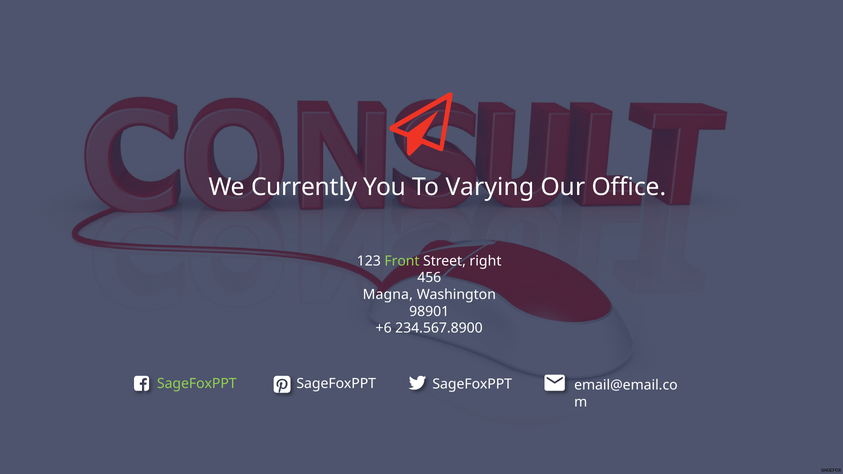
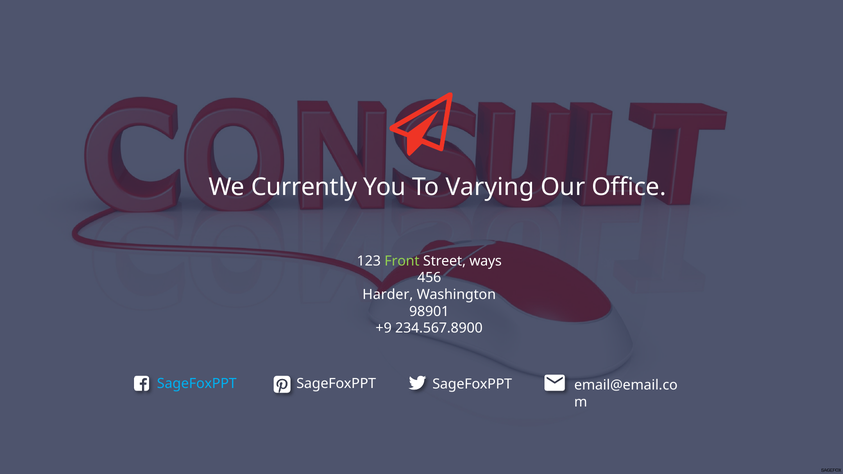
right: right -> ways (486, 261)
Magna: Magna -> Harder (388, 295)
+6: +6 -> +9 (384, 328)
SageFoxPPT colour: light green -> light blue (197, 384)
